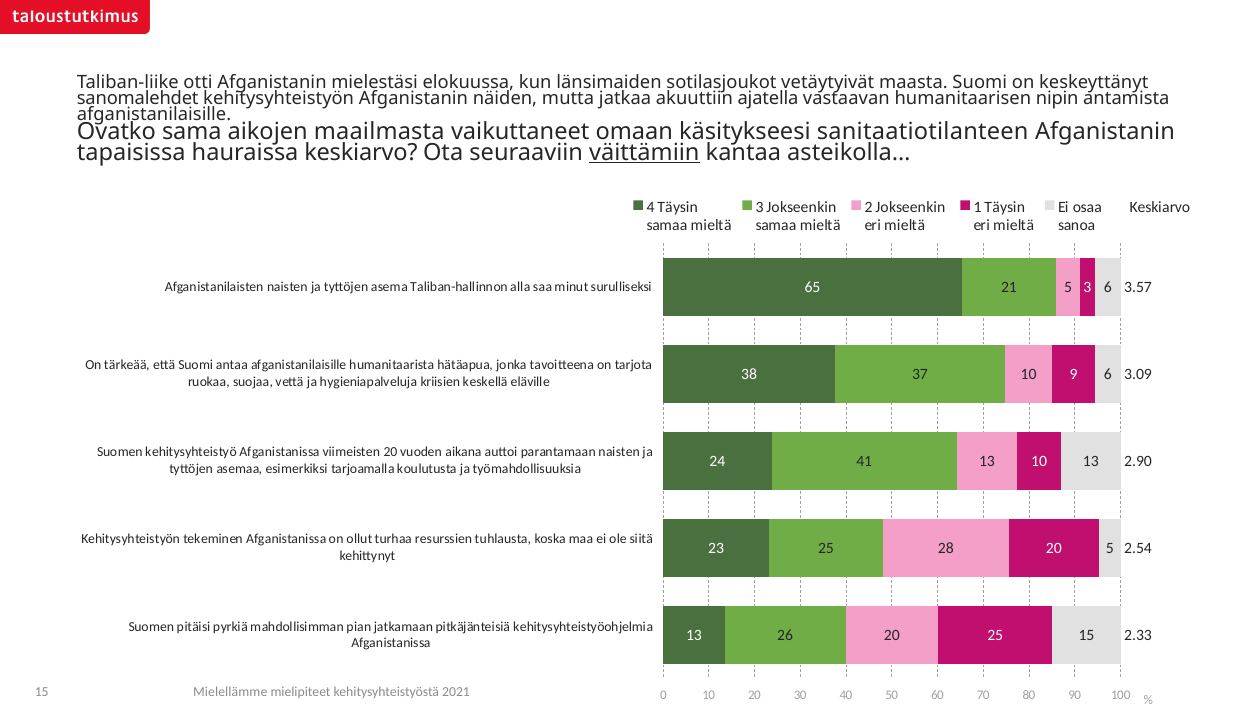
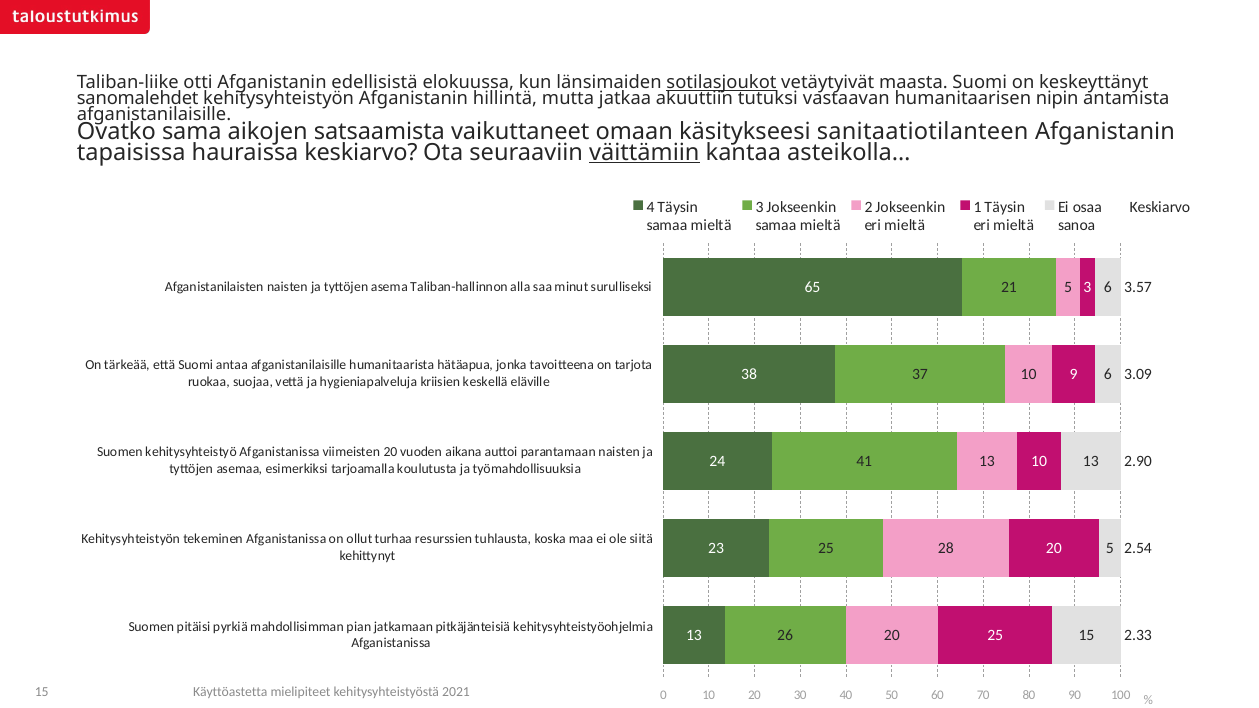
mielestäsi: mielestäsi -> edellisistä (374, 83)
sotilasjoukot underline: none -> present (722, 83)
näiden: näiden -> hillintä (505, 99)
ajatella: ajatella -> tutuksi (768, 99)
maailmasta: maailmasta -> satsaamista (379, 132)
Mielellämme: Mielellämme -> Käyttöastetta (230, 692)
